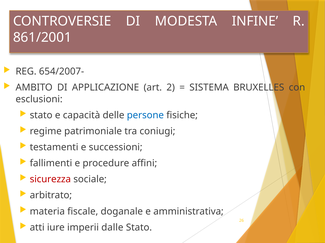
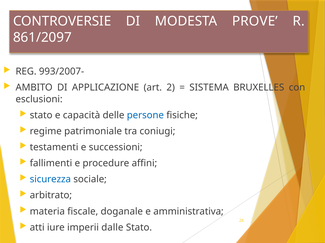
INFINE: INFINE -> PROVE (255, 21)
861/2001: 861/2001 -> 861/2097 (42, 37)
654/2007-: 654/2007- -> 993/2007- (62, 71)
sicurezza colour: red -> blue (50, 179)
